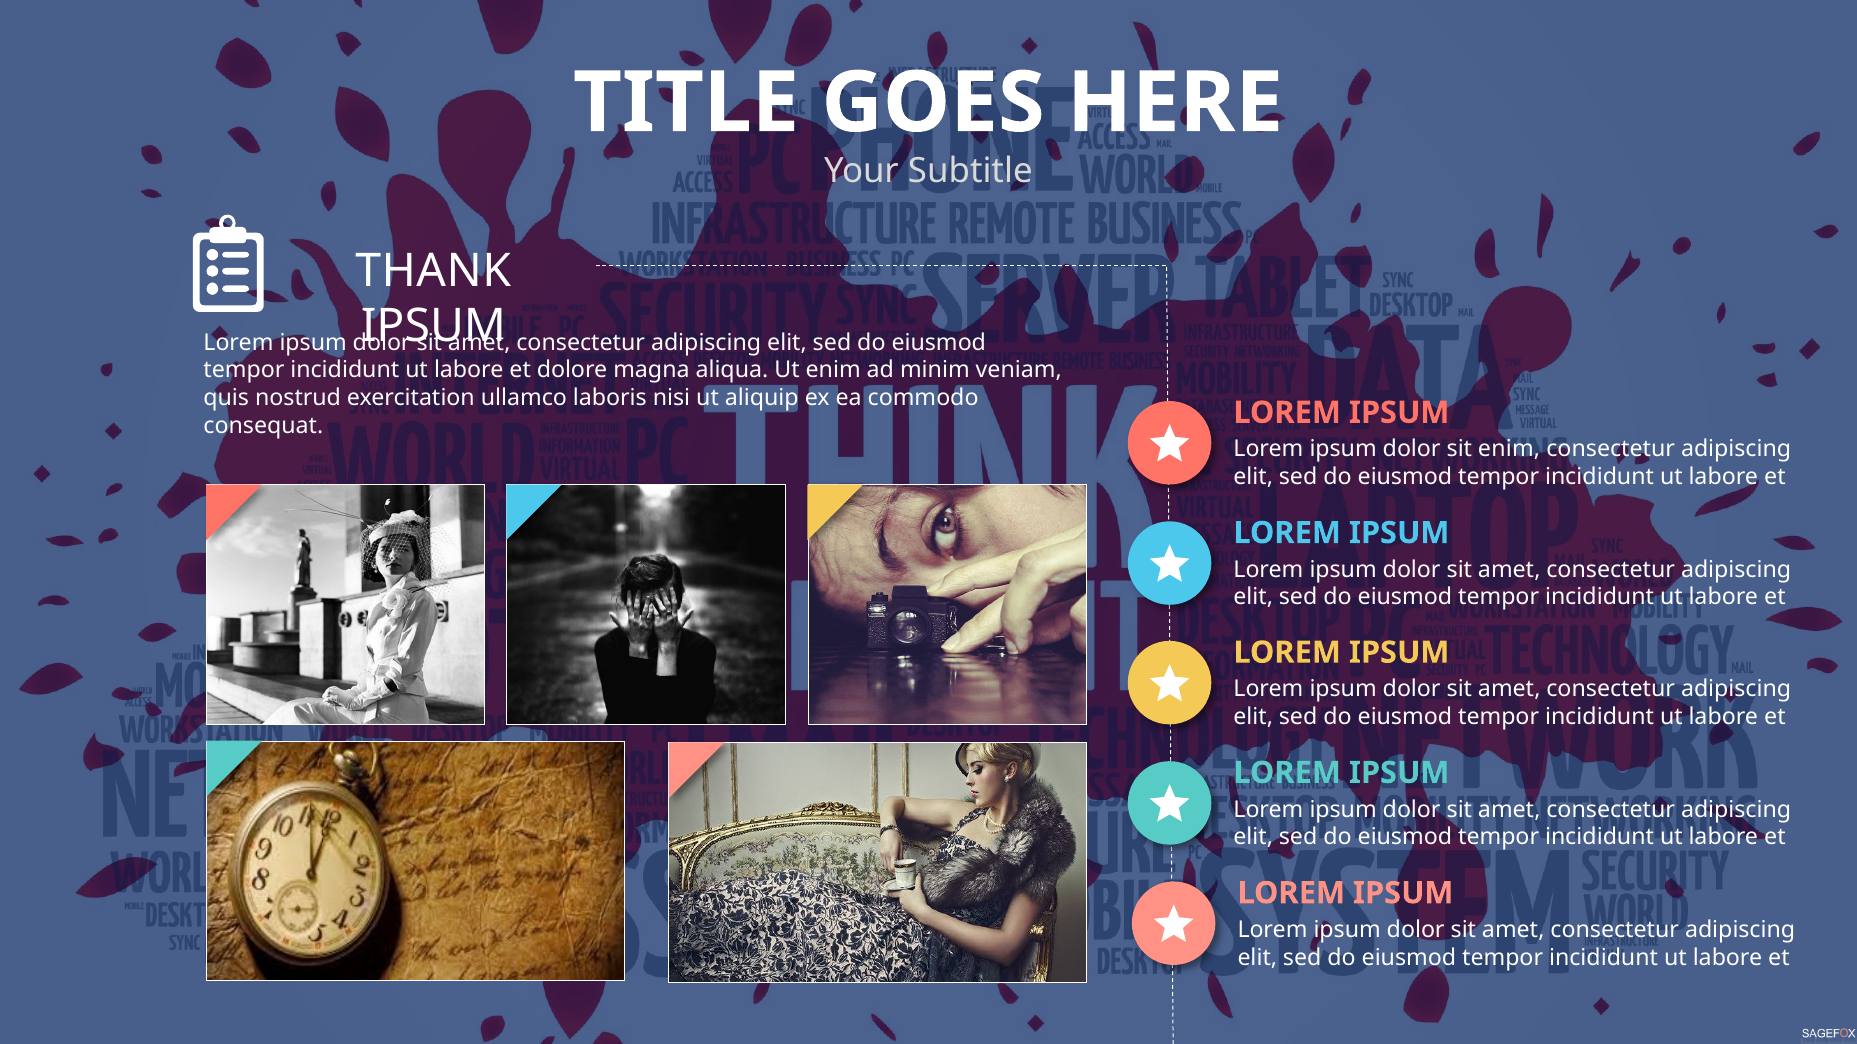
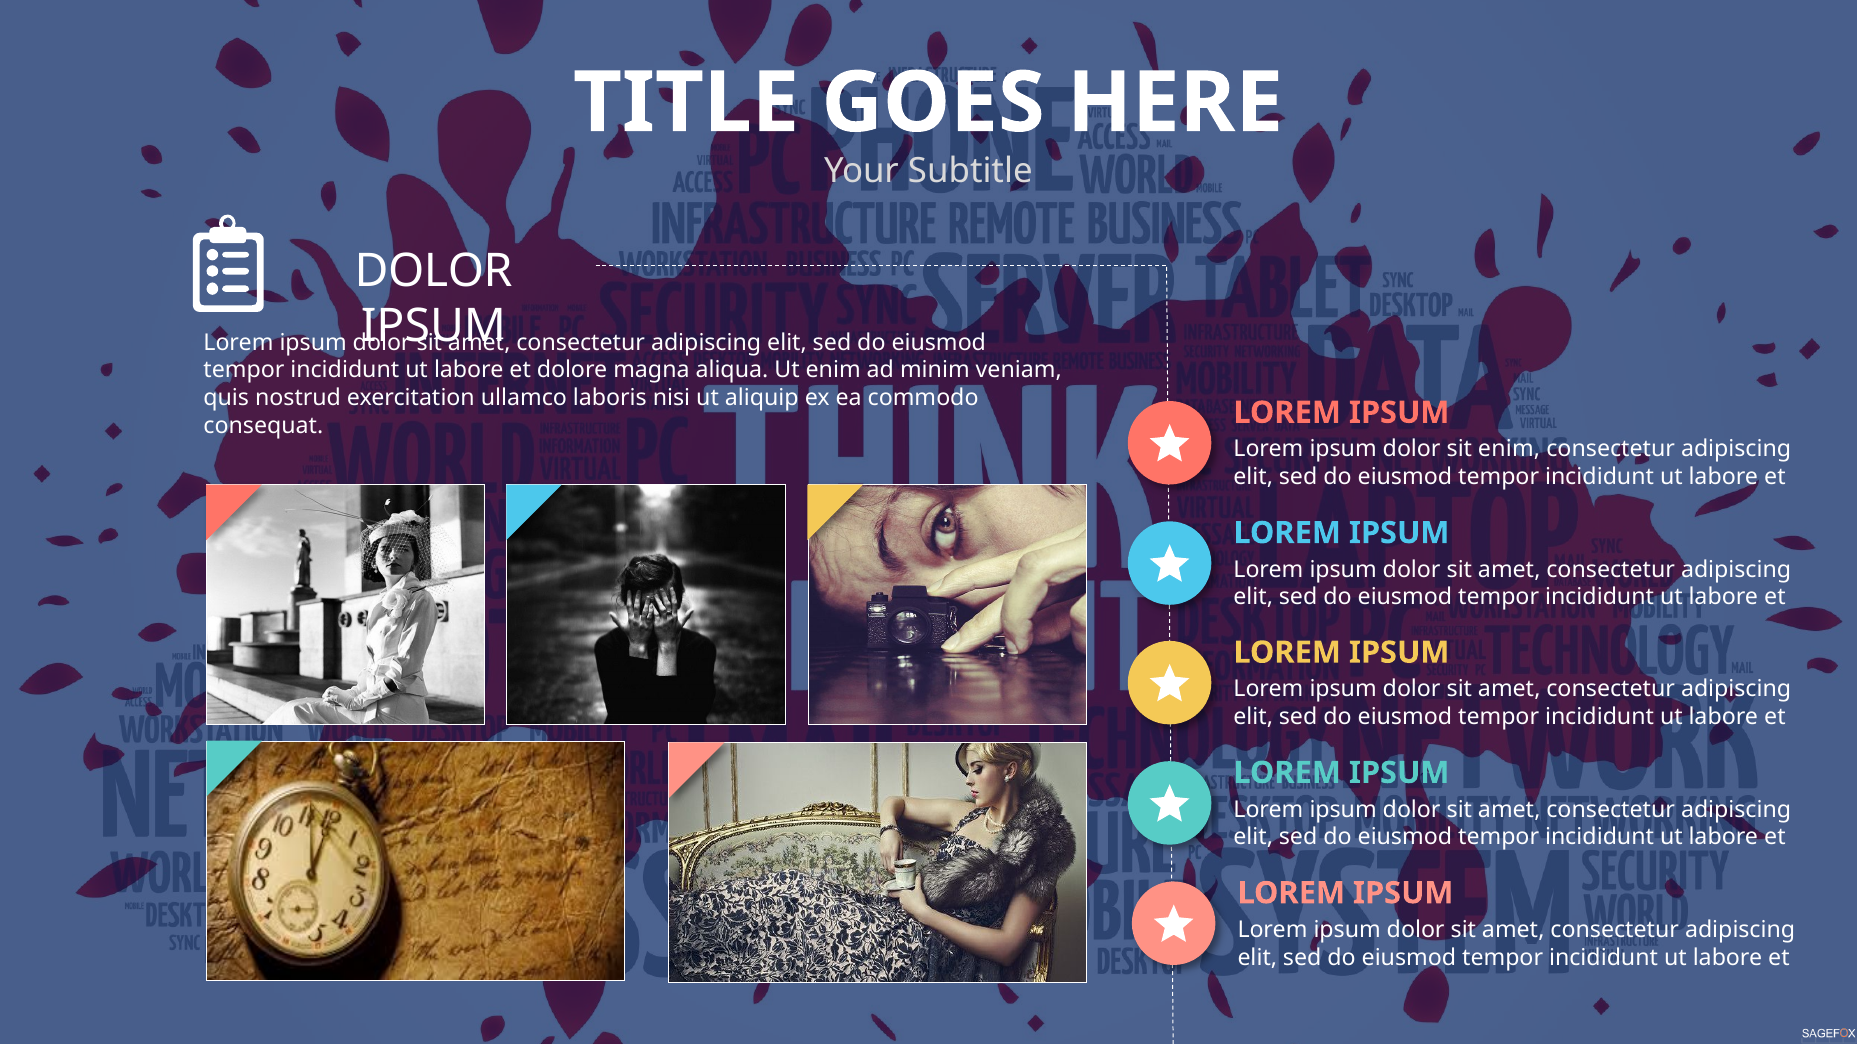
THANK: THANK -> DOLOR (434, 271)
